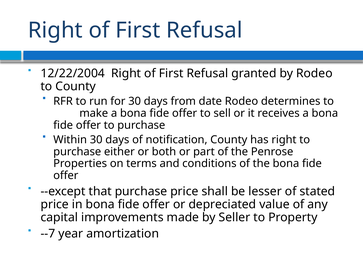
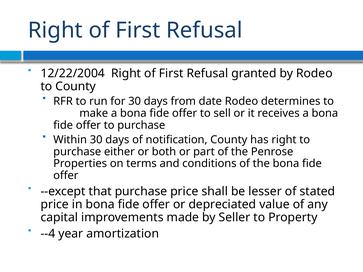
--7: --7 -> --4 (48, 234)
